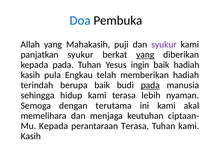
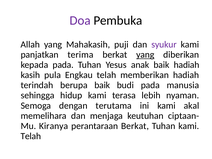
Doa colour: blue -> purple (80, 21)
panjatkan syukur: syukur -> terima (80, 55)
ingin: ingin -> anak (140, 65)
pada underline: present -> none (150, 85)
Kepada: Kepada -> Kiranya (54, 126)
perantaraan Terasa: Terasa -> Berkat (135, 126)
Kasih: Kasih -> Telah (31, 136)
